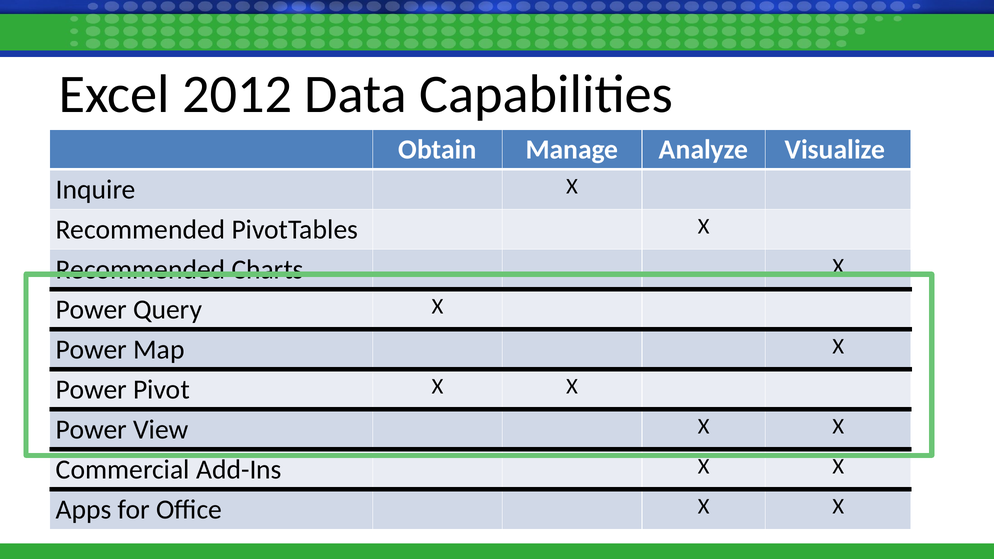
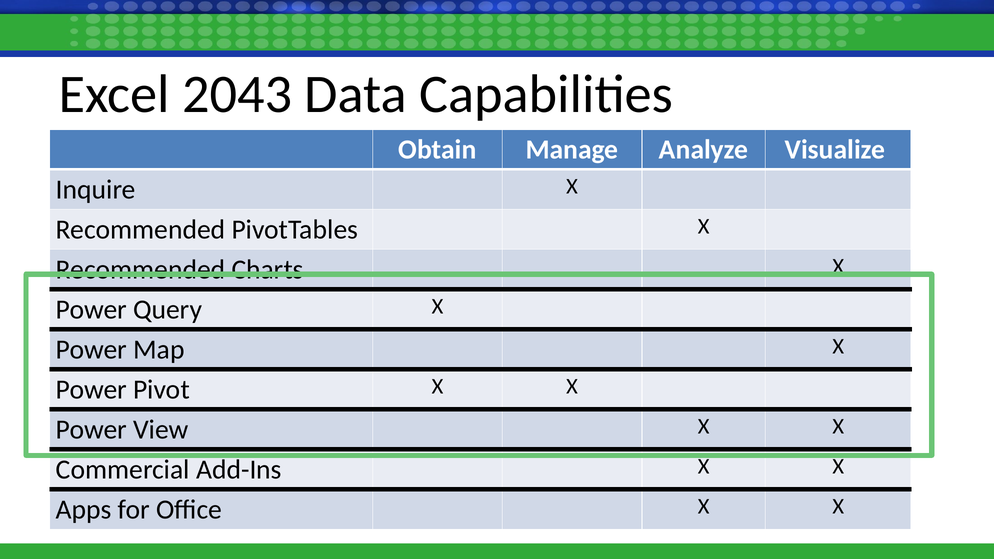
2012: 2012 -> 2043 (237, 94)
